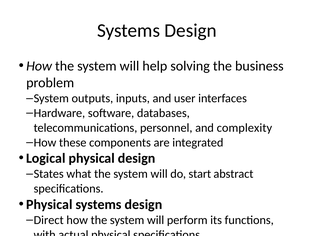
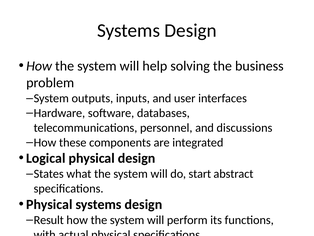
complexity: complexity -> discussions (244, 128)
Direct: Direct -> Result (49, 220)
